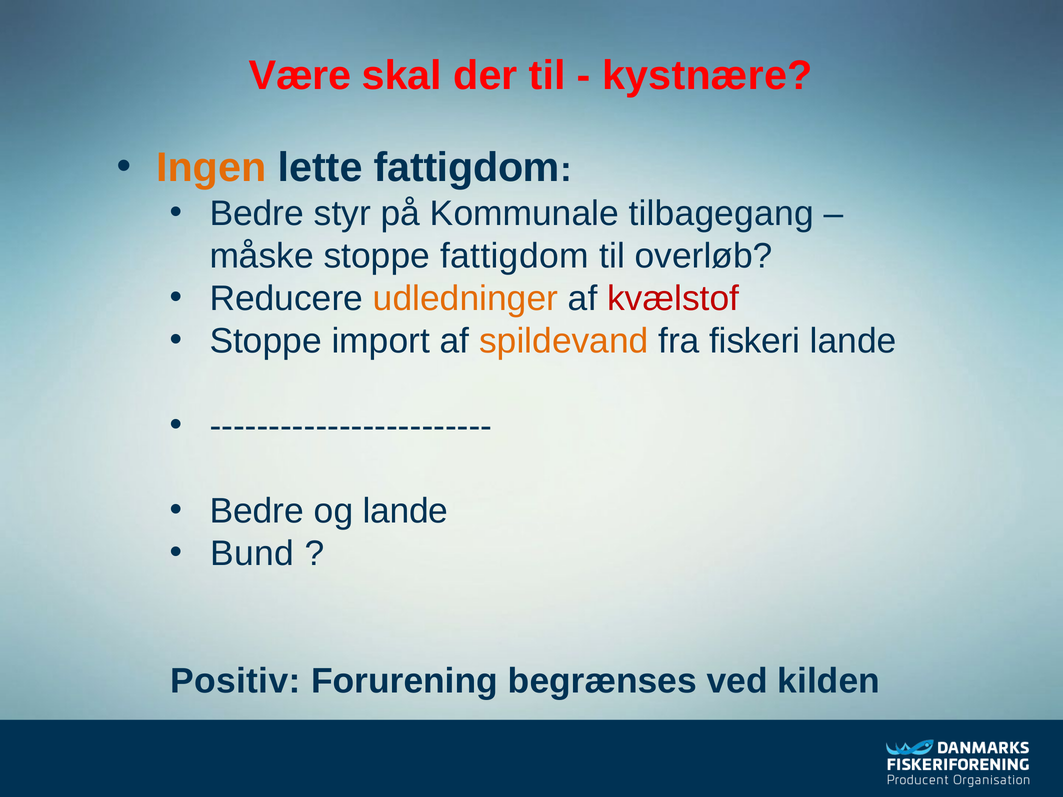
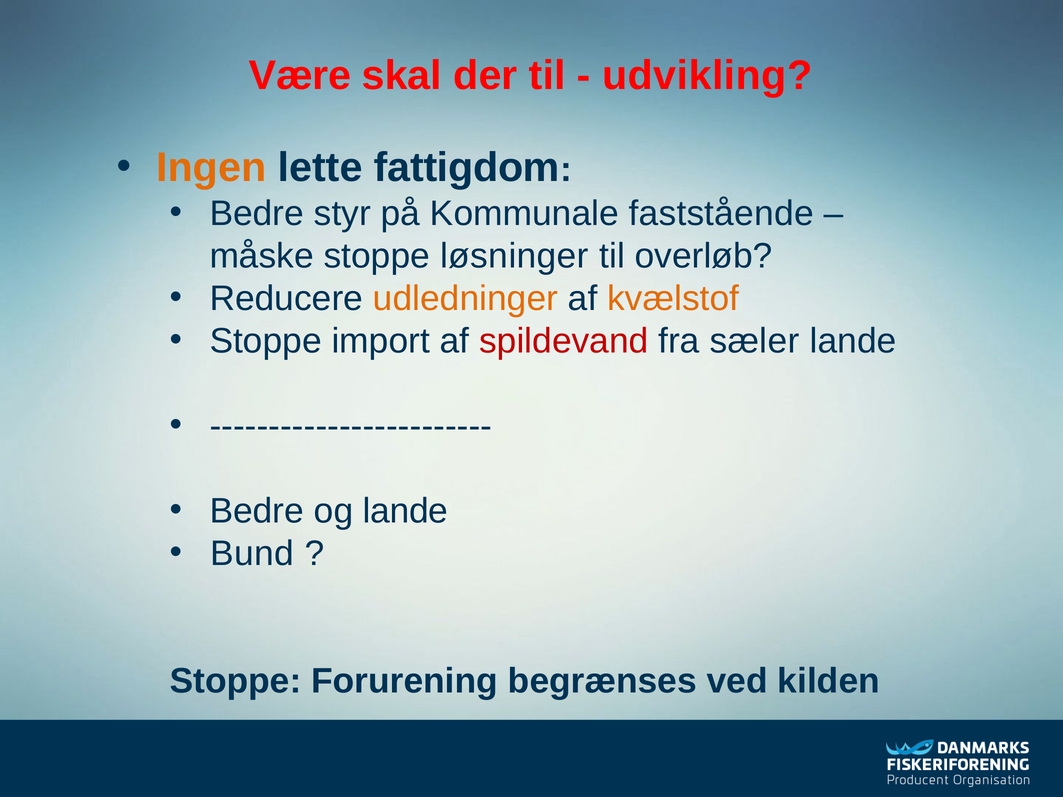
kystnære: kystnære -> udvikling (707, 76)
tilbagegang: tilbagegang -> faststående (721, 213)
stoppe fattigdom: fattigdom -> løsninger (514, 256)
kvælstof colour: red -> orange (673, 298)
spildevand colour: orange -> red (564, 341)
fiskeri: fiskeri -> sæler (755, 341)
Positiv: Positiv -> Stoppe (236, 681)
